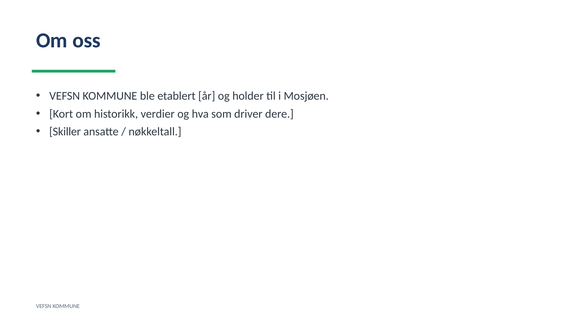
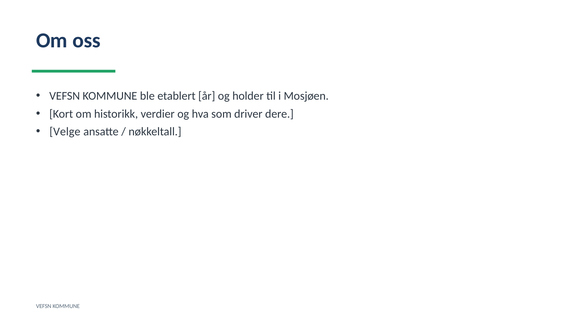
Skiller: Skiller -> Velge (65, 131)
